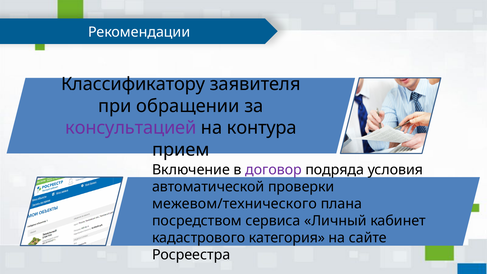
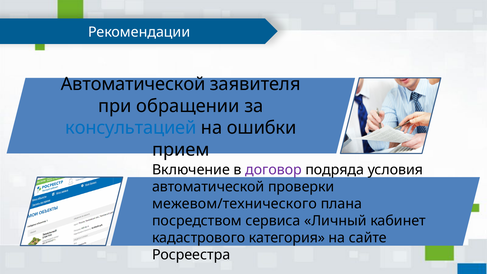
Классификатору: Классификатору -> Автоматической (133, 84)
консультацией colour: purple -> blue (131, 128)
контура: контура -> ошибки (262, 128)
